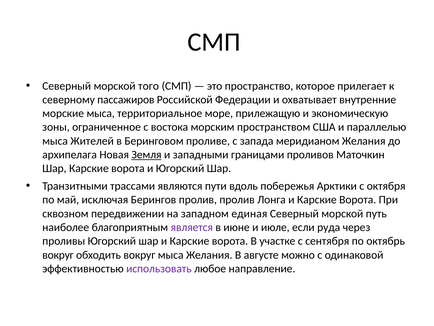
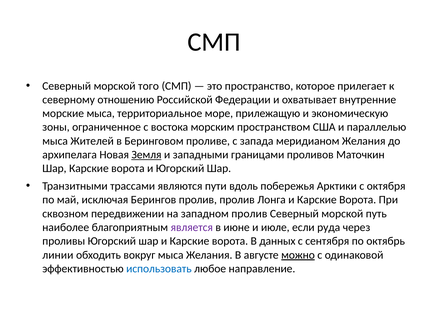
пассажиров: пассажиров -> отношению (126, 100)
западном единая: единая -> пролив (249, 213)
участке: участке -> данных (277, 241)
вокруг: вокруг -> линии (58, 255)
можно underline: none -> present (298, 255)
использовать colour: purple -> blue (159, 268)
